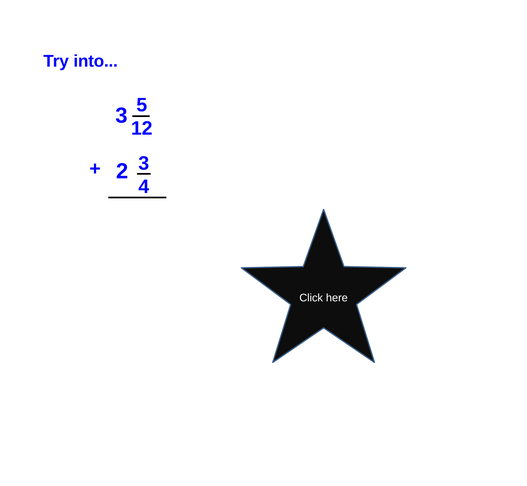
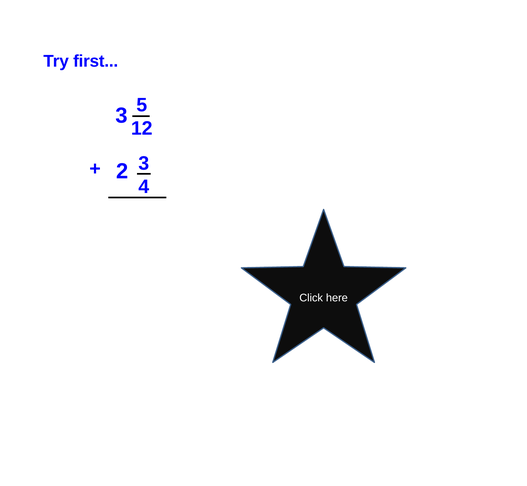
into: into -> first (96, 61)
